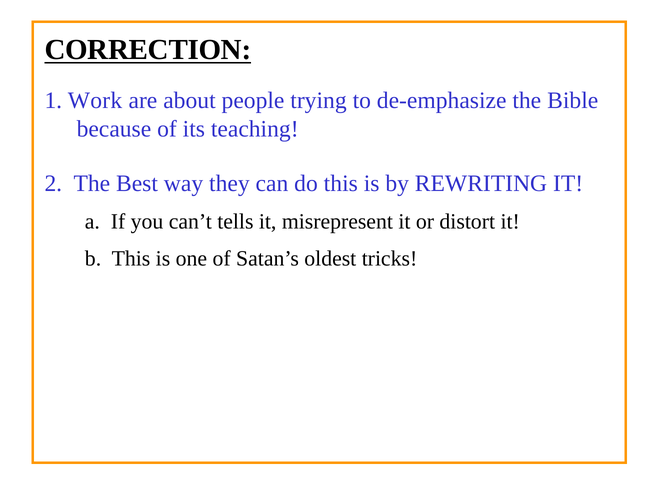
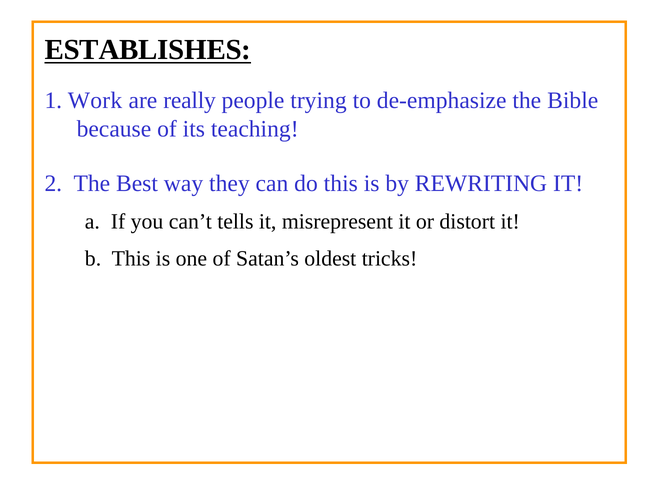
CORRECTION: CORRECTION -> ESTABLISHES (148, 50)
about: about -> really (190, 101)
